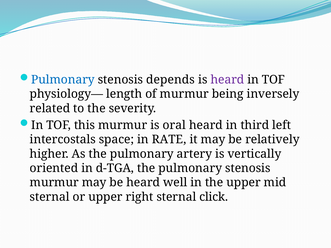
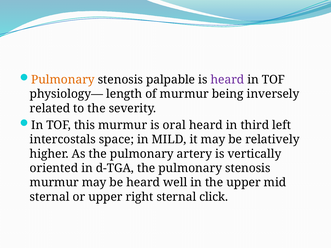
Pulmonary colour: blue -> orange (63, 80)
depends: depends -> palpable (171, 80)
RATE: RATE -> MILD (169, 140)
